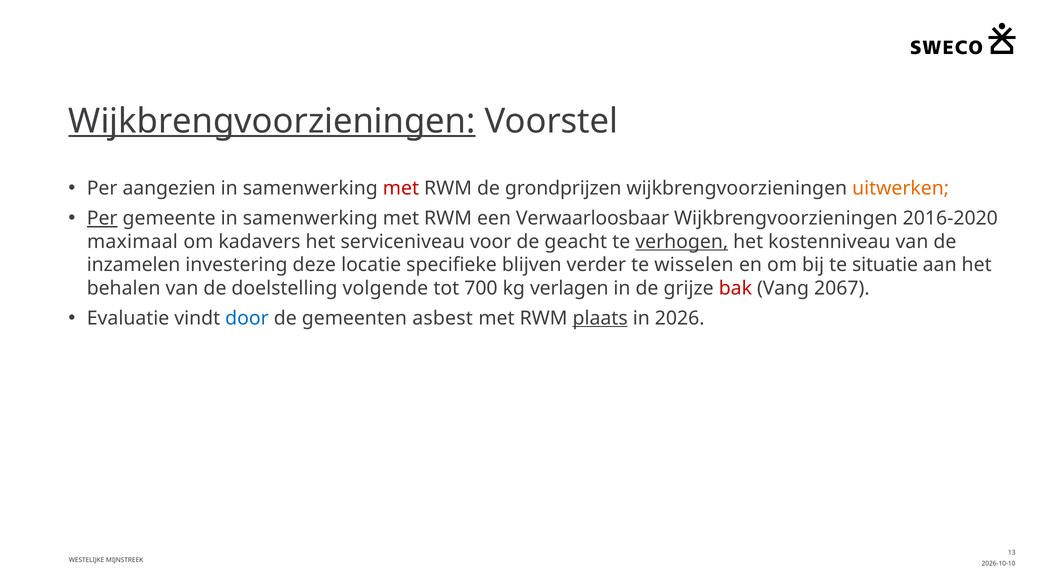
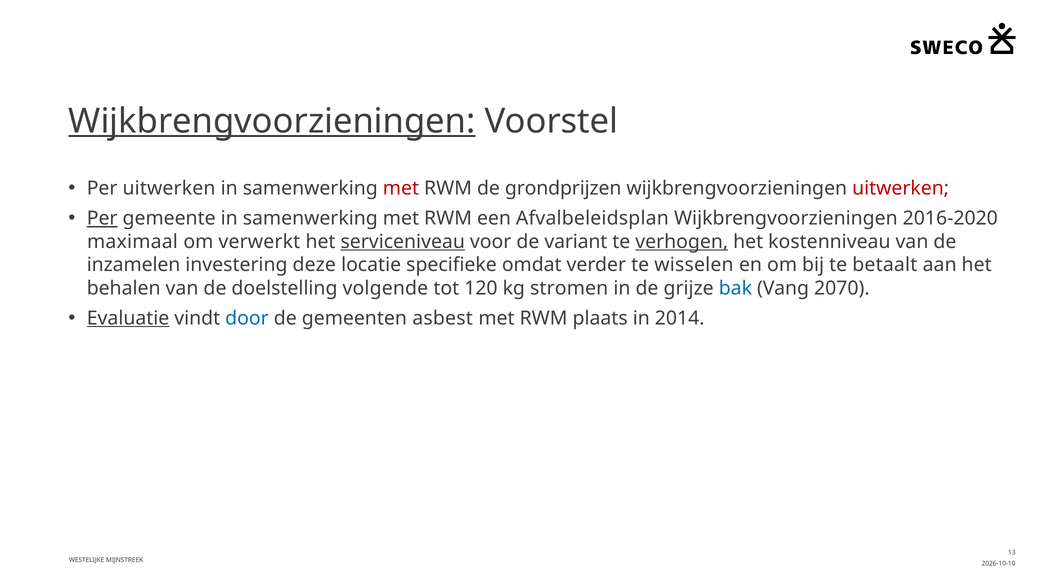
Per aangezien: aangezien -> uitwerken (169, 188)
uitwerken colour: orange -> red (901, 188)
Verwaarloosbaar: Verwaarloosbaar -> Afvalbeleidsplan (592, 218)
kadavers: kadavers -> verwerkt (259, 242)
serviceniveau underline: none -> present (403, 242)
geacht: geacht -> variant (576, 242)
blijven: blijven -> omdat (532, 265)
situatie: situatie -> betaalt (885, 265)
700: 700 -> 120 (481, 288)
verlagen: verlagen -> stromen (569, 288)
bak colour: red -> blue (735, 288)
2067: 2067 -> 2070 (842, 288)
Evaluatie underline: none -> present (128, 318)
plaats underline: present -> none (600, 318)
2026: 2026 -> 2014 (680, 318)
